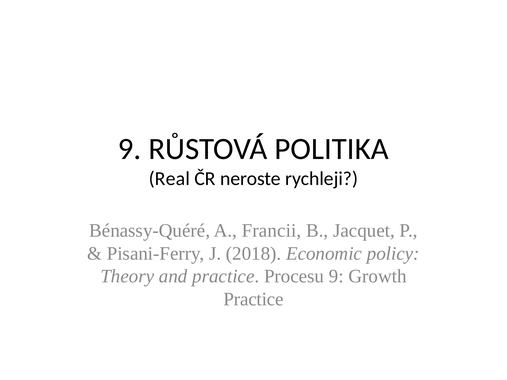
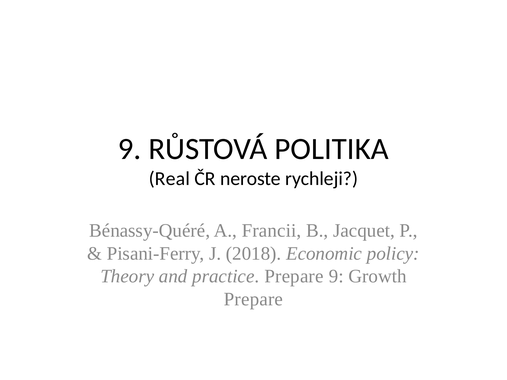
practice Procesu: Procesu -> Prepare (294, 276)
Practice: Practice -> Prepare (253, 299)
